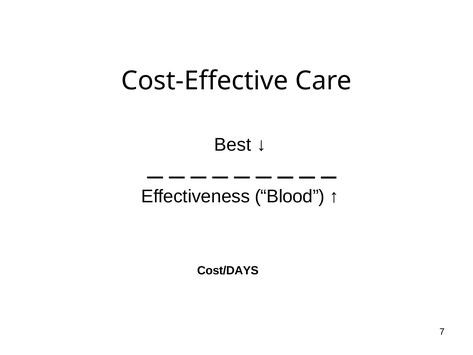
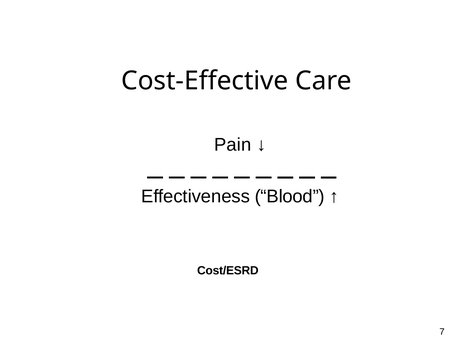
Best: Best -> Pain (233, 145)
Cost/DAYS: Cost/DAYS -> Cost/ESRD (228, 270)
